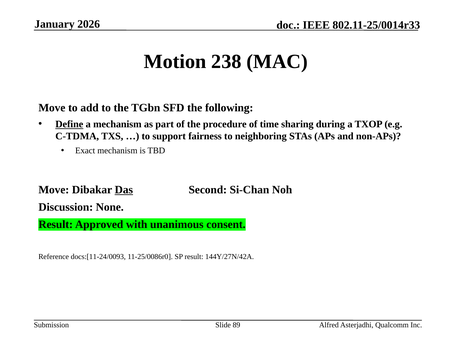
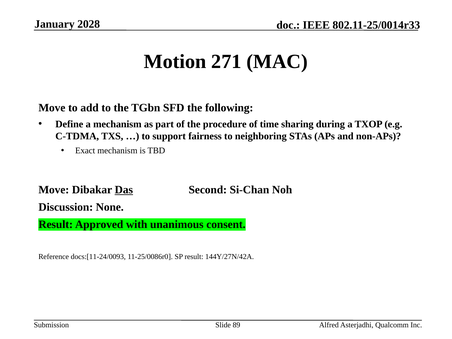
2026: 2026 -> 2028 (89, 24)
238: 238 -> 271 (226, 62)
Define underline: present -> none (69, 124)
